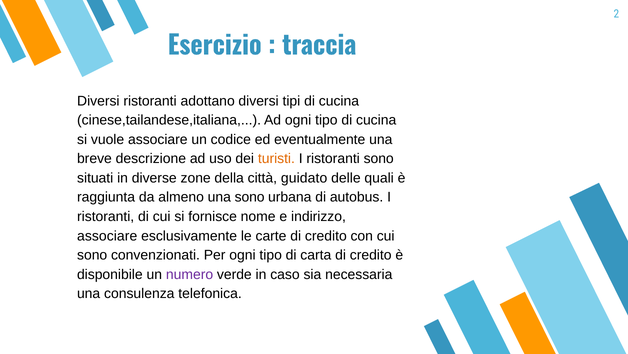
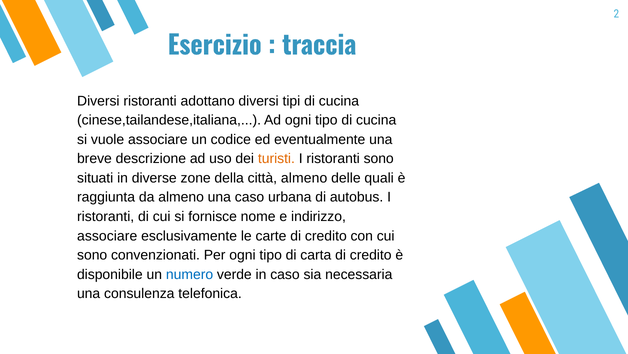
città guidato: guidato -> almeno (304, 178)
una sono: sono -> caso (250, 197)
numero colour: purple -> blue (190, 274)
